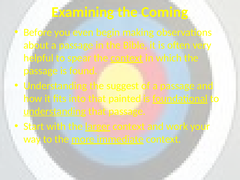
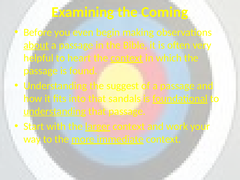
about underline: none -> present (36, 45)
spear: spear -> heart (79, 58)
painted: painted -> sandals (125, 99)
